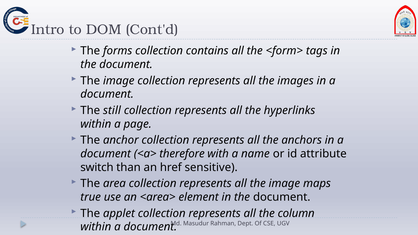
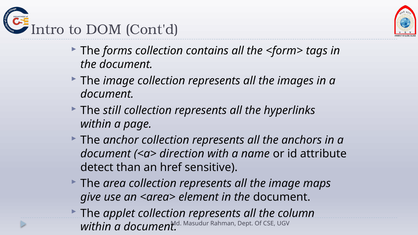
therefore: therefore -> direction (182, 154)
switch: switch -> detect (97, 167)
true: true -> give (91, 197)
